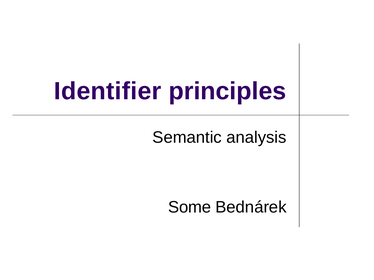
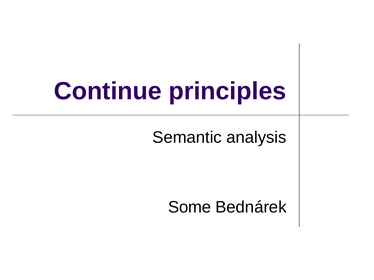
Identifier: Identifier -> Continue (108, 91)
